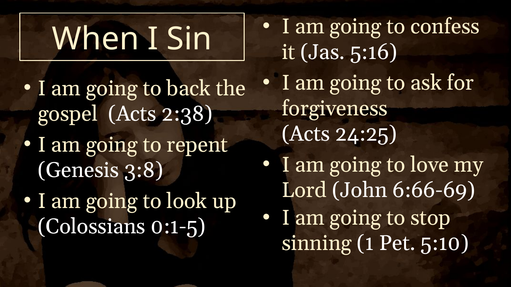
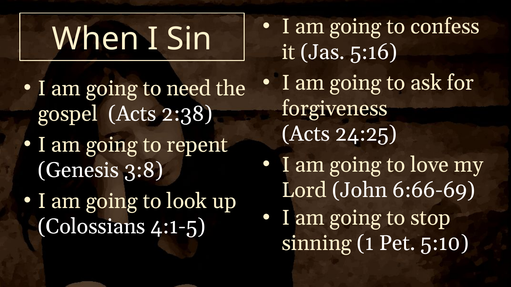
back: back -> need (189, 88)
0:1-5: 0:1-5 -> 4:1-5 (178, 227)
